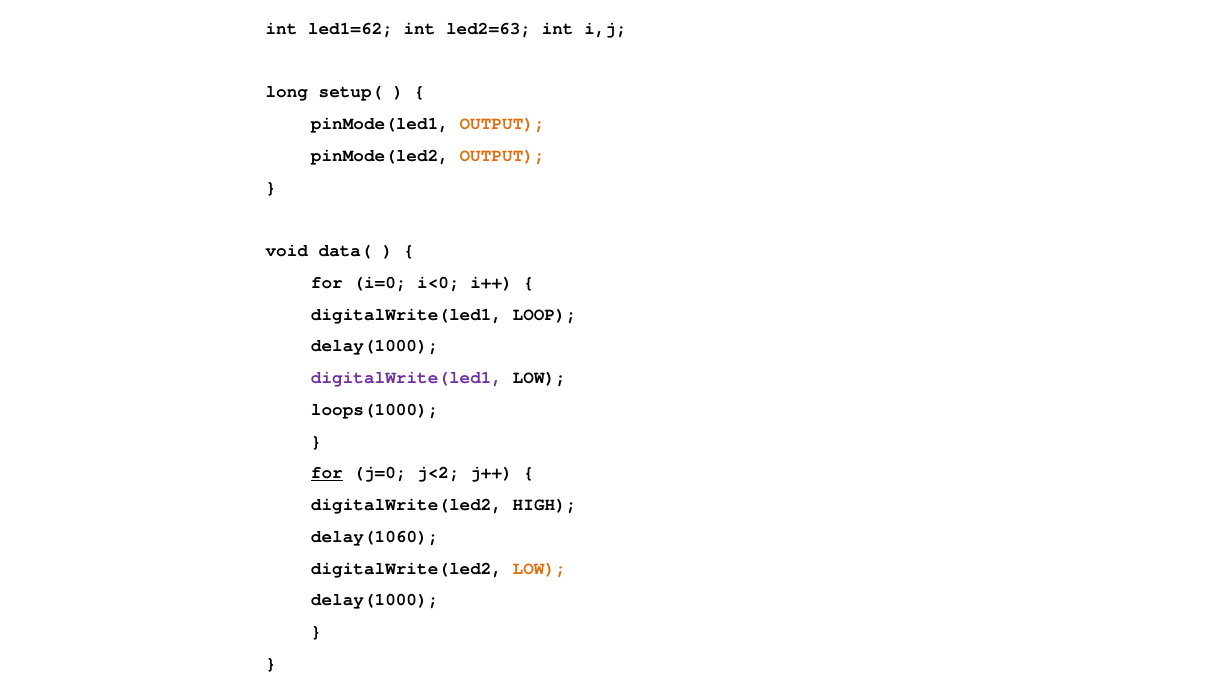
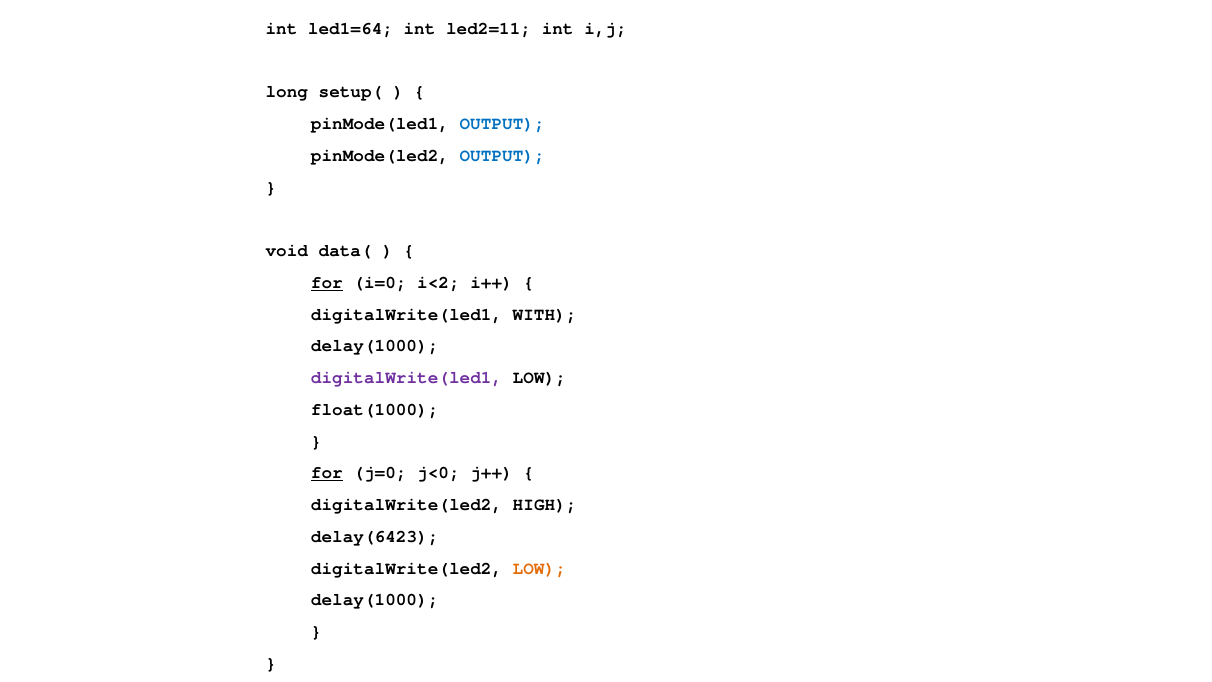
led1=62: led1=62 -> led1=64 (350, 29)
led2=63: led2=63 -> led2=11 (489, 29)
OUTPUT colour: orange -> blue (502, 124)
OUTPUT colour: orange -> blue (502, 156)
for underline: none -> present (327, 282)
i<0: i<0 -> i<2 (438, 282)
LOOP: LOOP -> WITH (545, 314)
loops(1000: loops(1000 -> float(1000 (375, 409)
j<2: j<2 -> j<0 (438, 473)
delay(1060: delay(1060 -> delay(6423 (375, 536)
